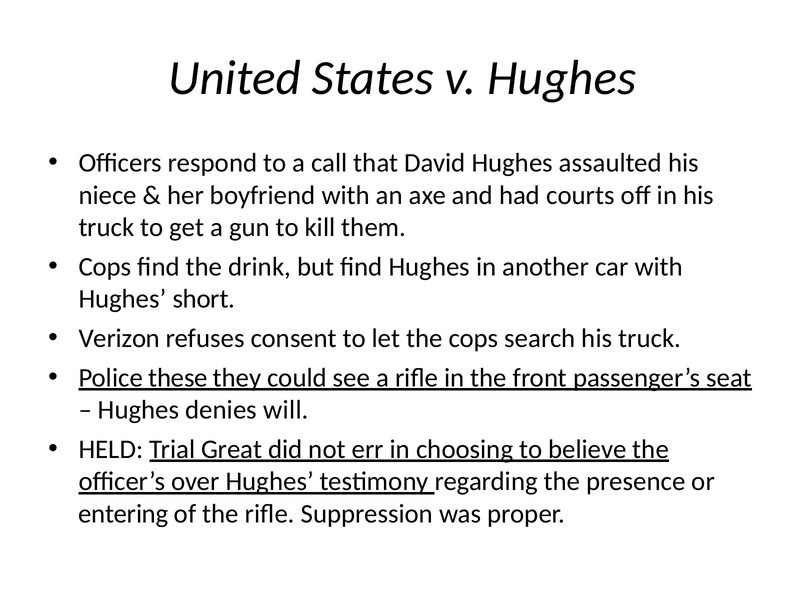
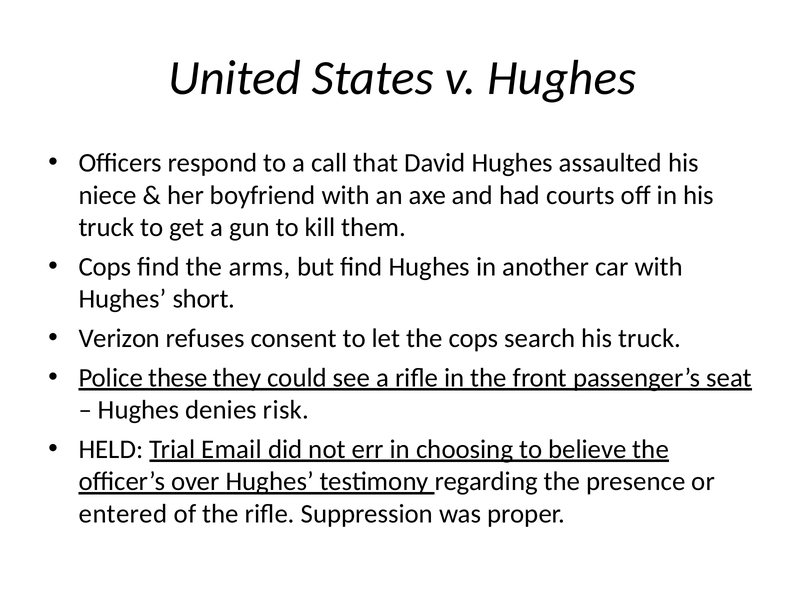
drink: drink -> arms (259, 267)
will: will -> risk (286, 410)
Great: Great -> Email (231, 449)
entering: entering -> entered (123, 514)
